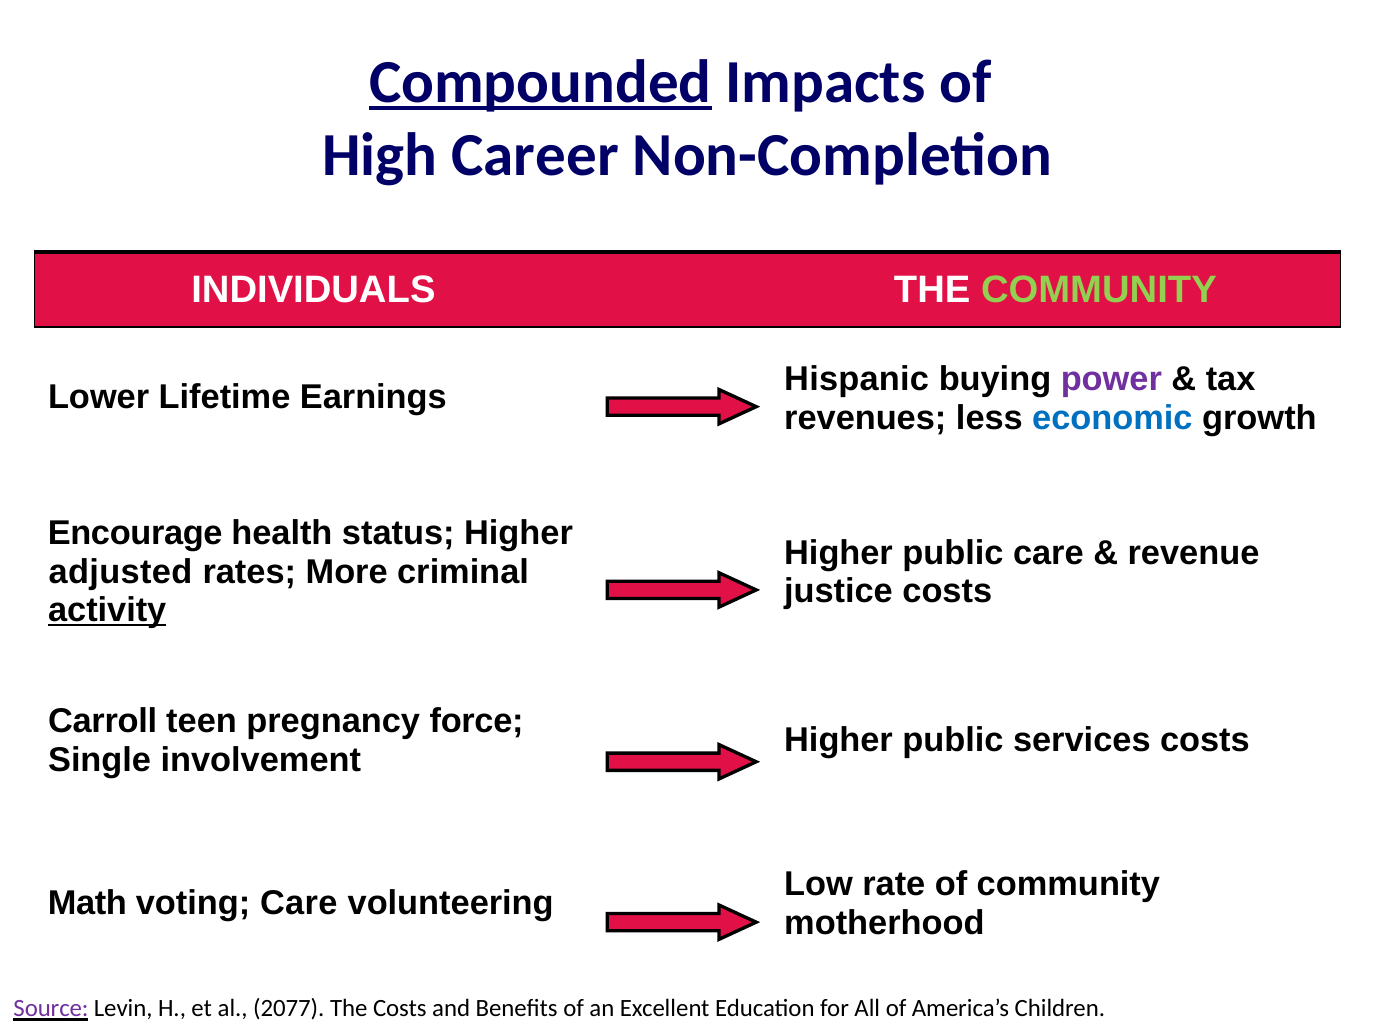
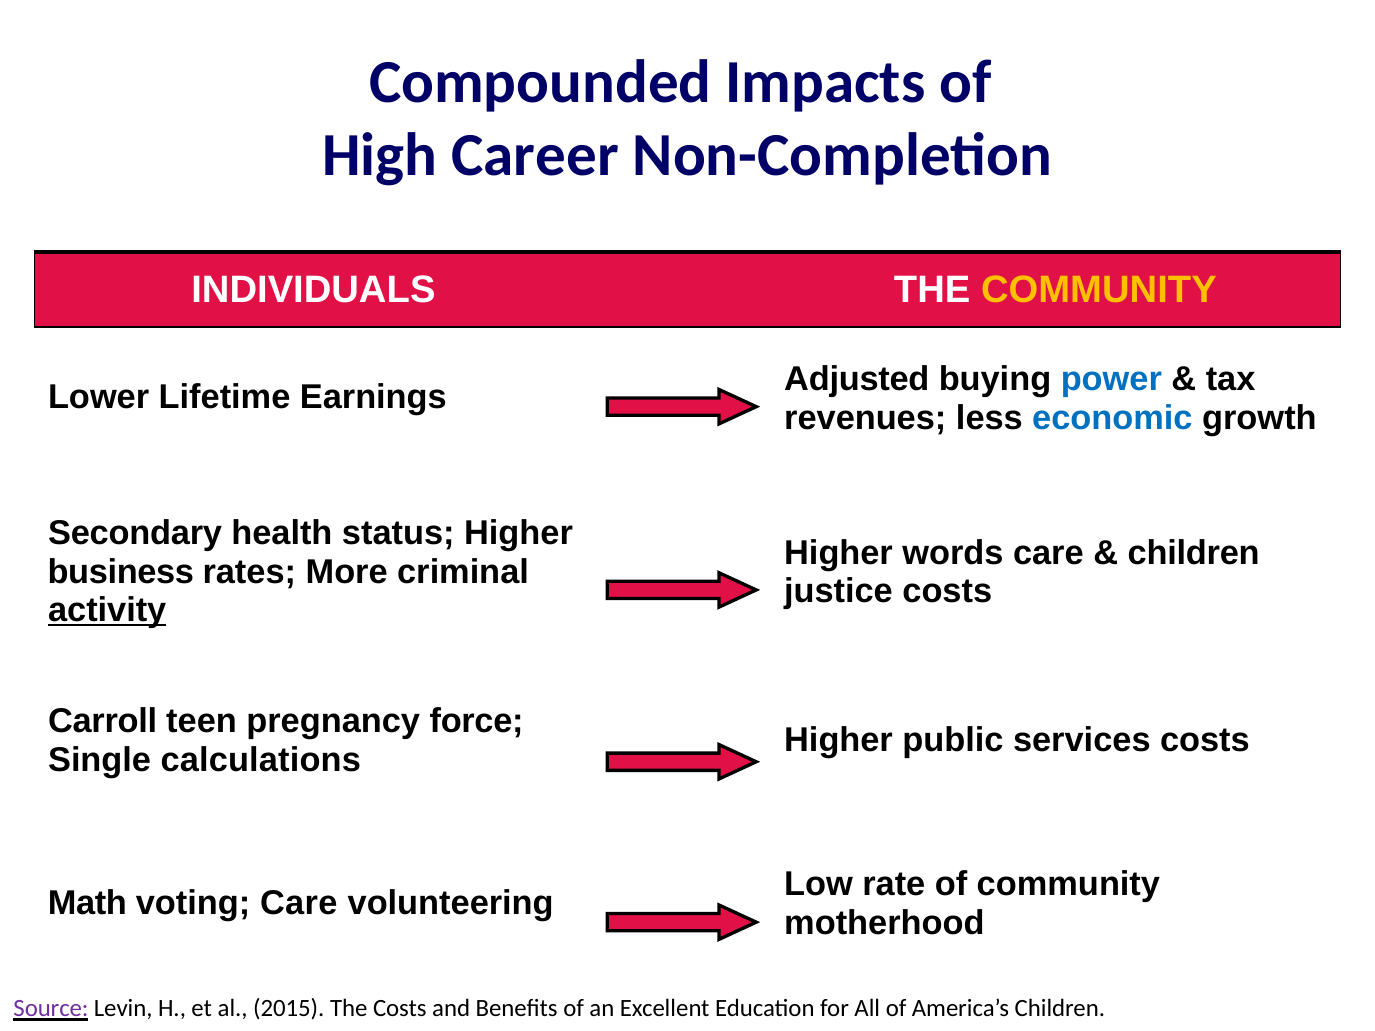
Compounded underline: present -> none (540, 82)
COMMUNITY colour: light green -> yellow (1099, 290)
Hispanic: Hispanic -> Adjusted (857, 379)
power colour: purple -> blue (1111, 379)
Encourage: Encourage -> Secondary (135, 534)
public: public -> words (953, 553)
revenue: revenue -> children (1194, 553)
adjusted: adjusted -> business (121, 572)
involvement: involvement -> calculations (261, 760)
2077: 2077 -> 2015 (289, 1009)
